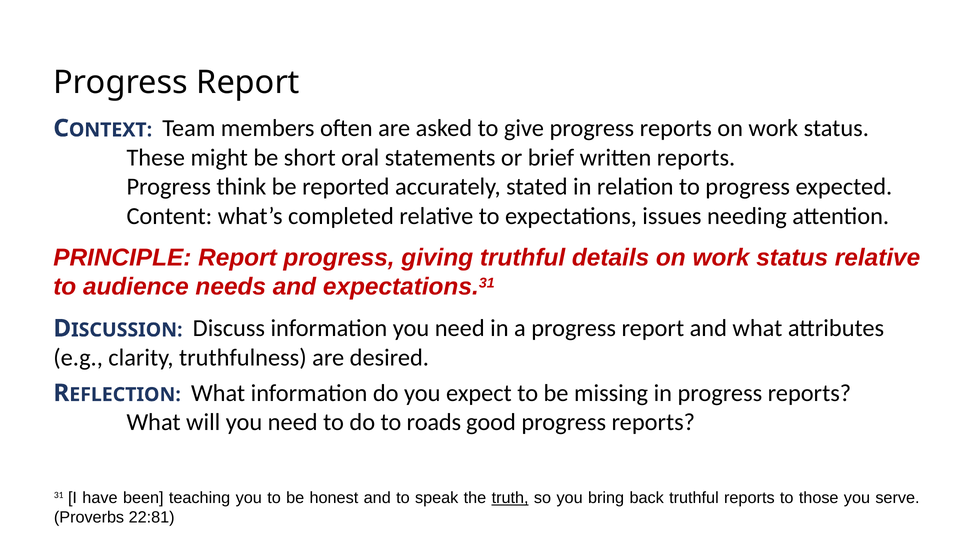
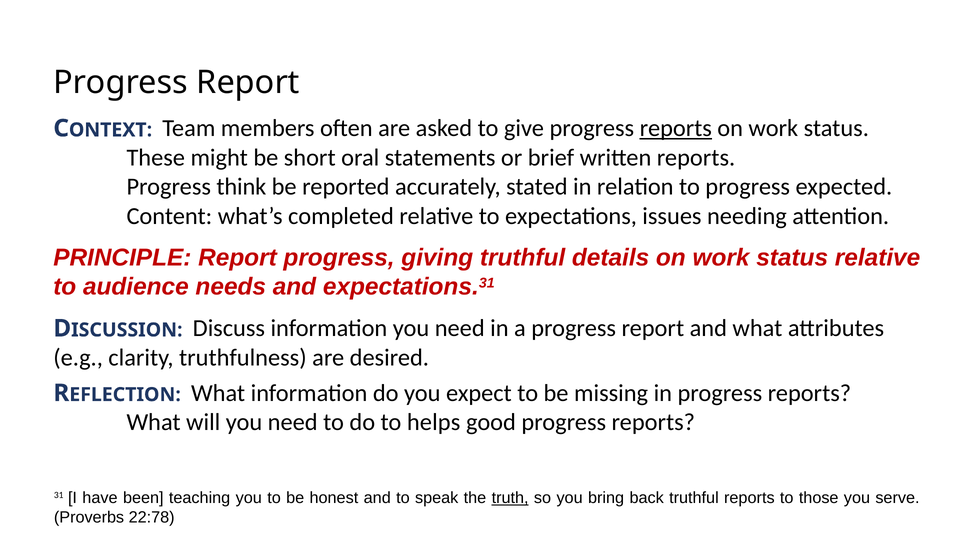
reports underline: none -> present (676, 128)
roads: roads -> helps (434, 422)
22:81: 22:81 -> 22:78 (152, 517)
